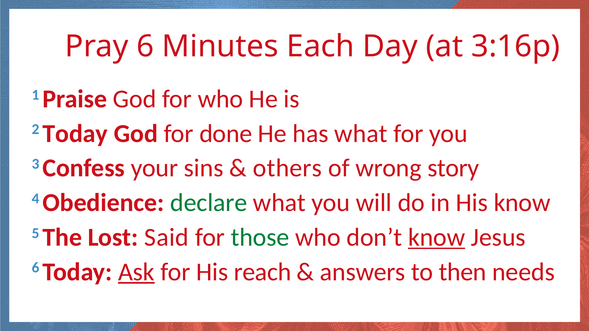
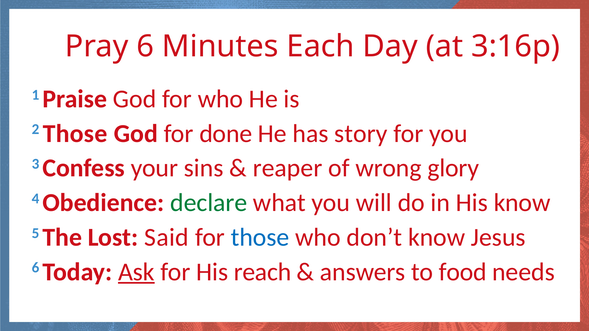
2 Today: Today -> Those (75, 134)
has what: what -> story (361, 134)
others: others -> reaper (288, 168)
story: story -> glory (453, 168)
those colour: green -> blue (260, 237)
know underline: present -> none (437, 237)
then: then -> food (463, 272)
